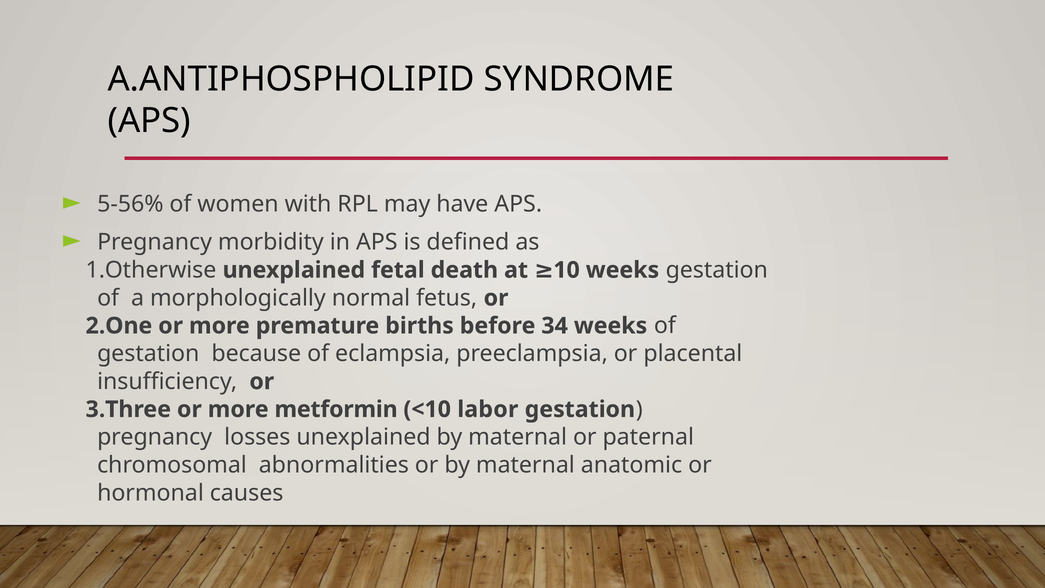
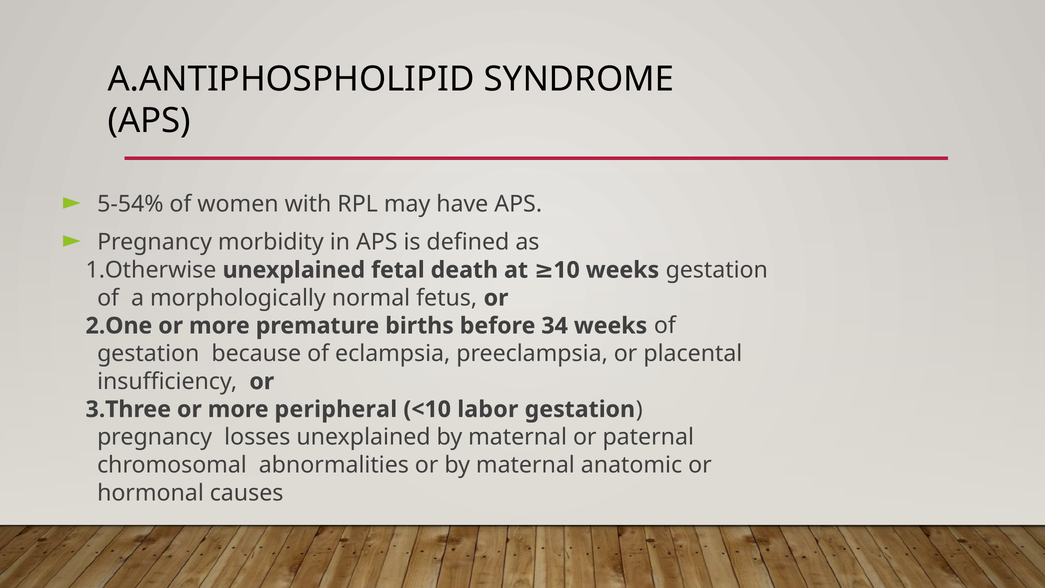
5-56%: 5-56% -> 5-54% (130, 204)
metformin: metformin -> peripheral (336, 409)
